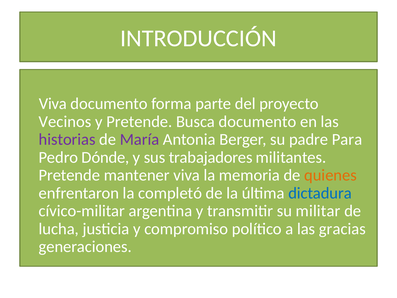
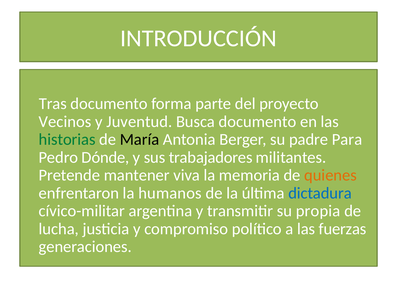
Viva: Viva -> Tras (53, 104)
y Pretende: Pretende -> Juventud (139, 121)
historias colour: purple -> green (67, 139)
María colour: purple -> black (140, 139)
completó: completó -> humanos (170, 193)
militar: militar -> propia (318, 211)
gracias: gracias -> fuerzas (343, 229)
